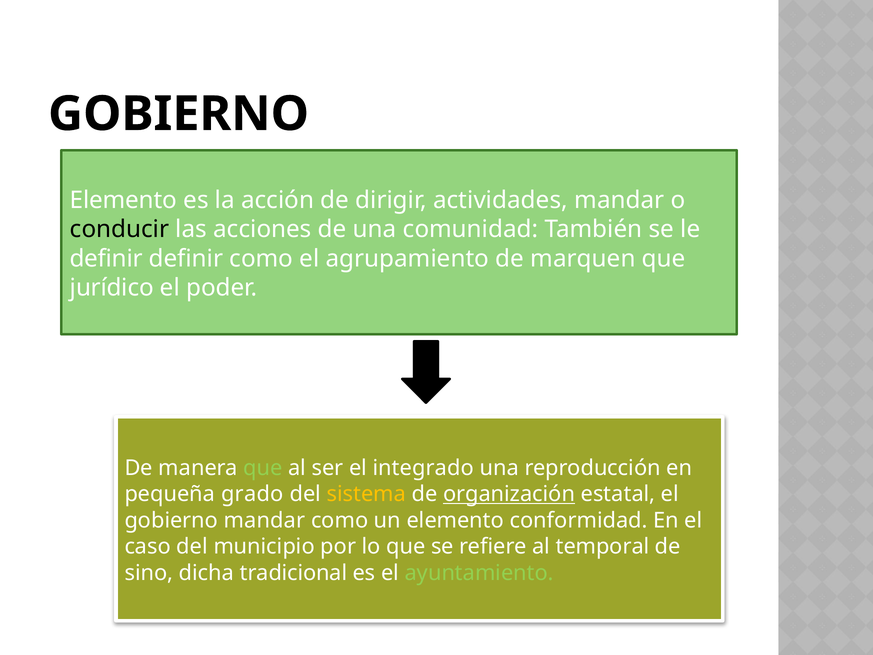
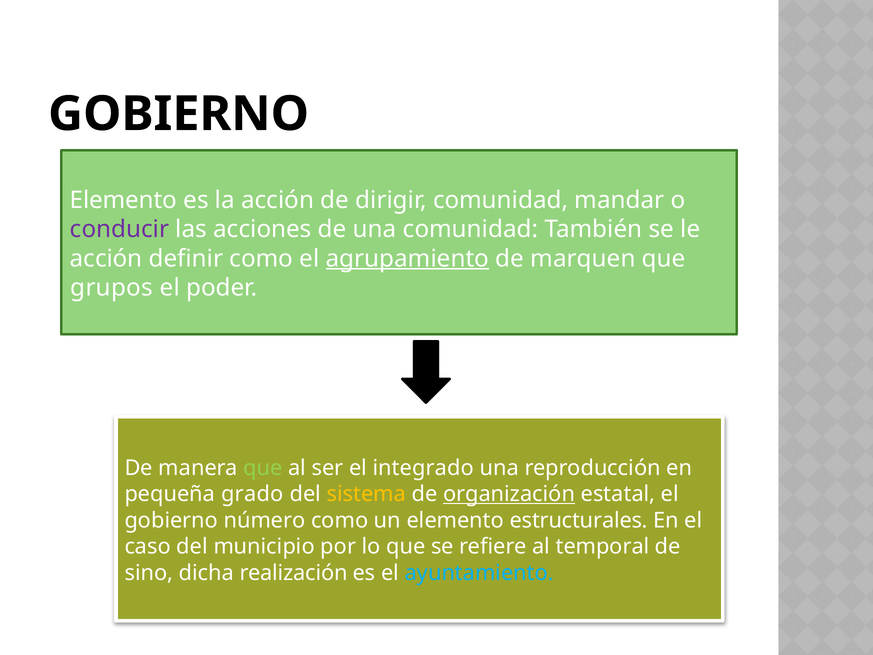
dirigir actividades: actividades -> comunidad (501, 200)
conducir colour: black -> purple (120, 229)
definir: definir -> acción (106, 258)
agrupamiento underline: none -> present (407, 258)
jurídico: jurídico -> grupos (112, 288)
gobierno mandar: mandar -> número (265, 520)
conformidad: conformidad -> estructurales (579, 520)
tradicional: tradicional -> realización (294, 573)
ayuntamiento colour: light green -> light blue (479, 573)
